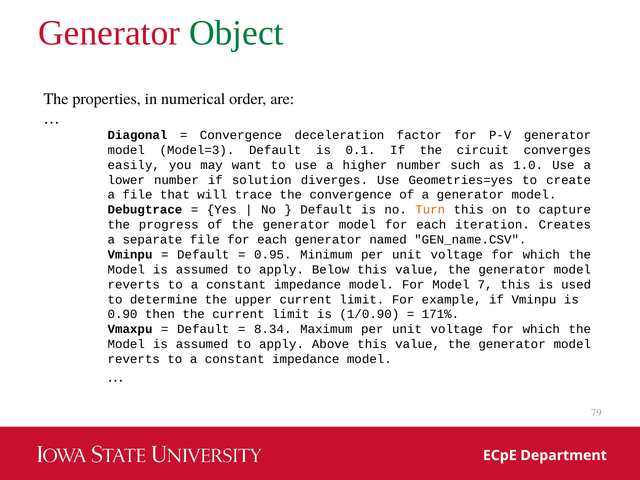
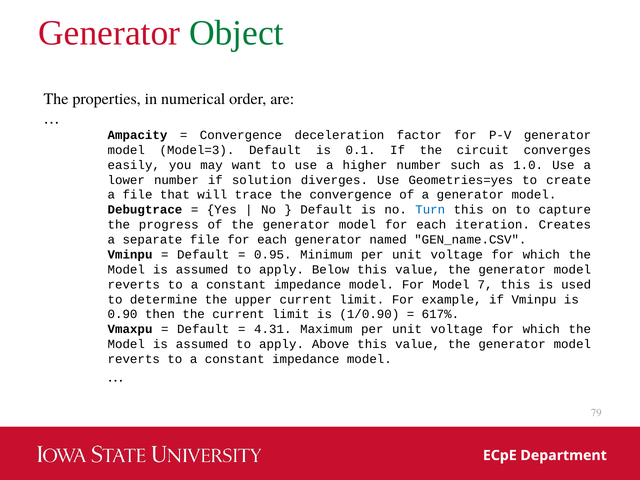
Diagonal: Diagonal -> Ampacity (138, 135)
Turn colour: orange -> blue (430, 210)
171%: 171% -> 617% (440, 314)
8.34: 8.34 -> 4.31 (273, 329)
